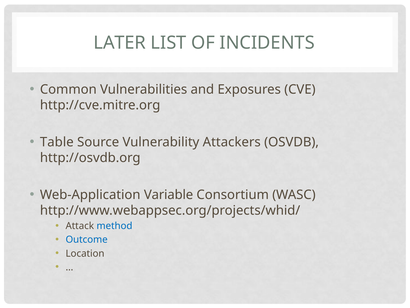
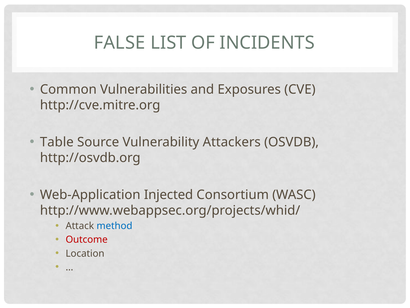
LATER: LATER -> FALSE (120, 43)
Variable: Variable -> Injected (169, 195)
Outcome colour: blue -> red (87, 239)
